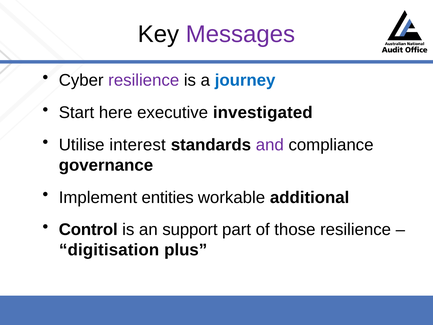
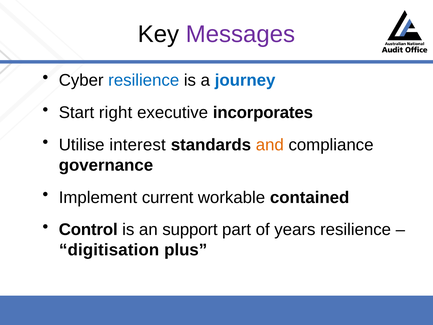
resilience colour: purple -> blue (144, 80)
here: here -> right (116, 113)
investigated: investigated -> incorporates (263, 113)
and colour: purple -> orange (270, 145)
entities: entities -> current (168, 197)
additional: additional -> contained (310, 197)
those: those -> years (295, 230)
